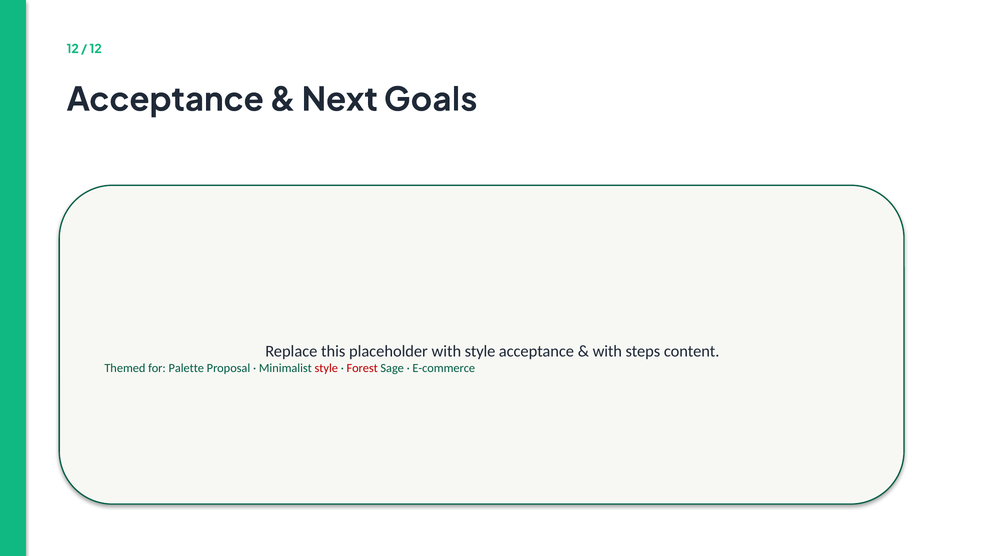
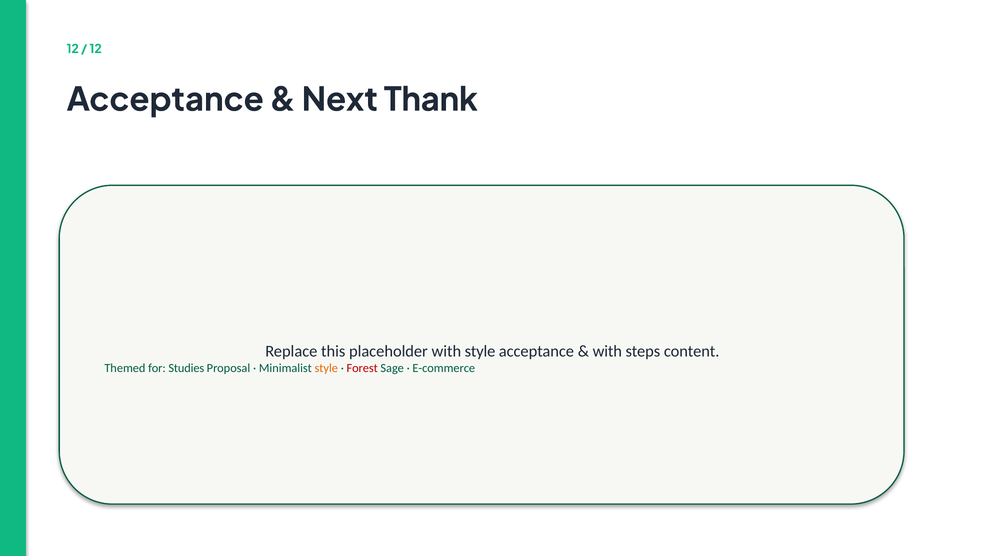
Goals: Goals -> Thank (431, 100)
Palette: Palette -> Studies (186, 368)
style colour: red -> orange (326, 368)
